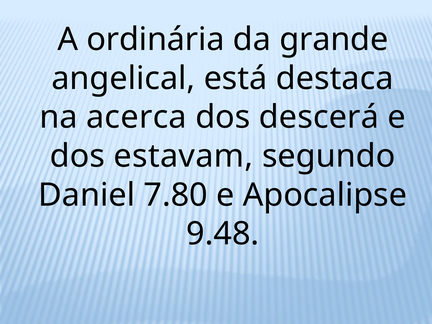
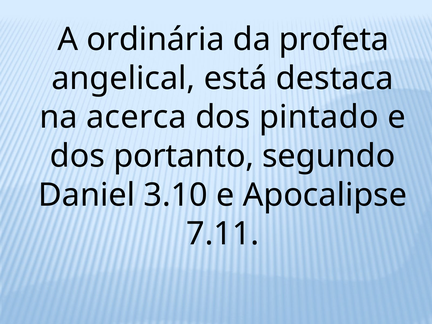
grande: grande -> profeta (334, 40)
descerá: descerá -> pintado (319, 117)
estavam: estavam -> portanto (184, 156)
7.80: 7.80 -> 3.10 (176, 195)
9.48: 9.48 -> 7.11 (223, 234)
